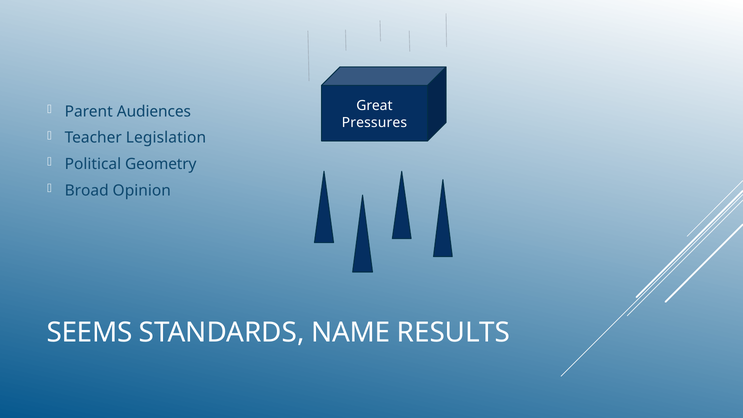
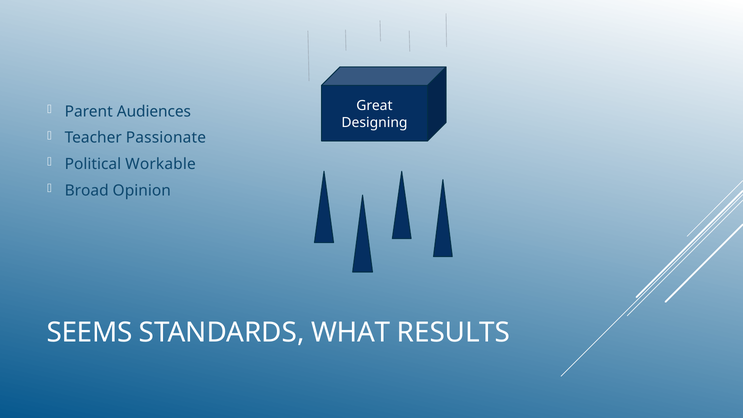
Pressures: Pressures -> Designing (374, 122)
Legislation: Legislation -> Passionate (166, 138)
Geometry: Geometry -> Workable (161, 164)
NAME: NAME -> WHAT (351, 333)
